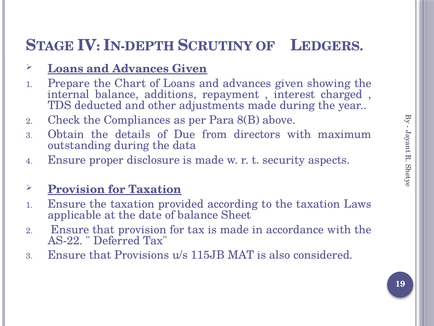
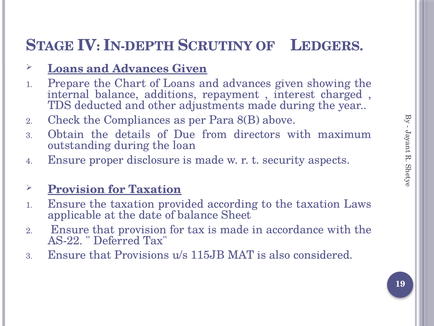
data: data -> loan (184, 145)
